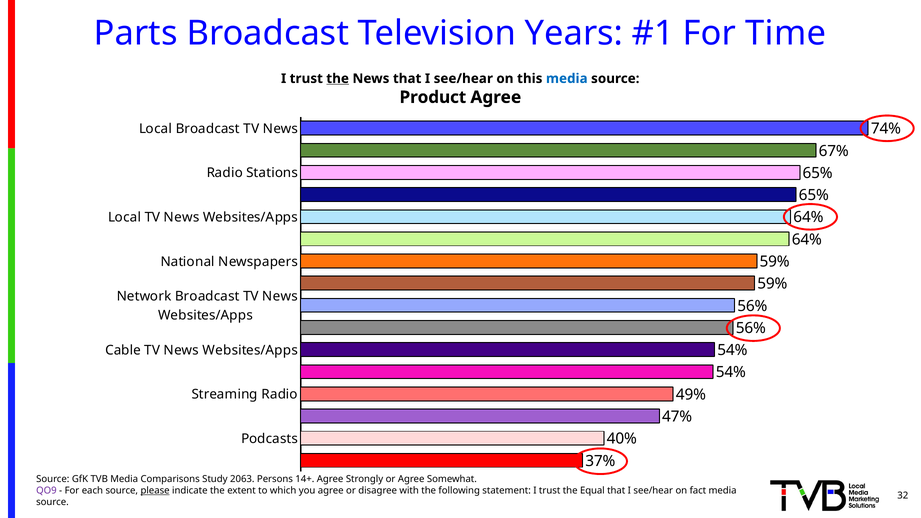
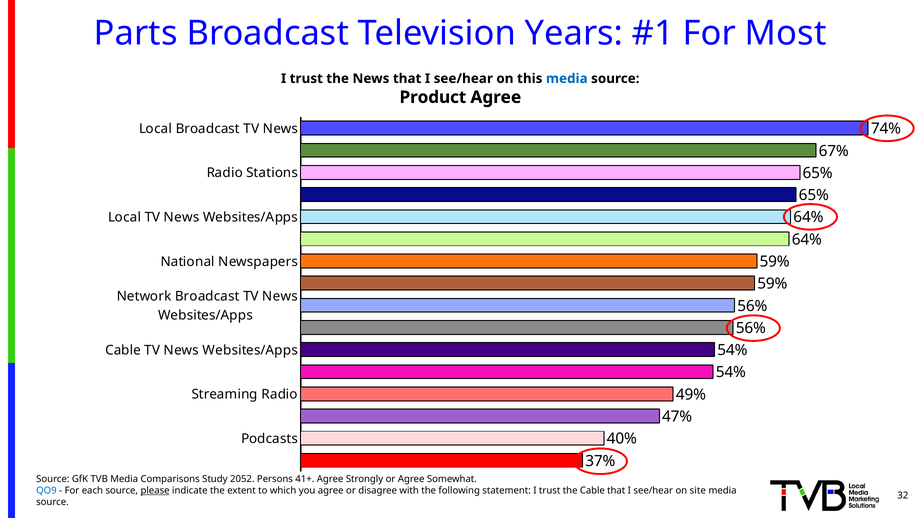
Time: Time -> Most (786, 33)
the underline: present -> none (338, 79)
2063: 2063 -> 2052 (242, 479)
14+: 14+ -> 41+ (305, 479)
QO9 colour: purple -> blue (46, 491)
the Equal: Equal -> Cable (592, 491)
fact: fact -> site (698, 491)
